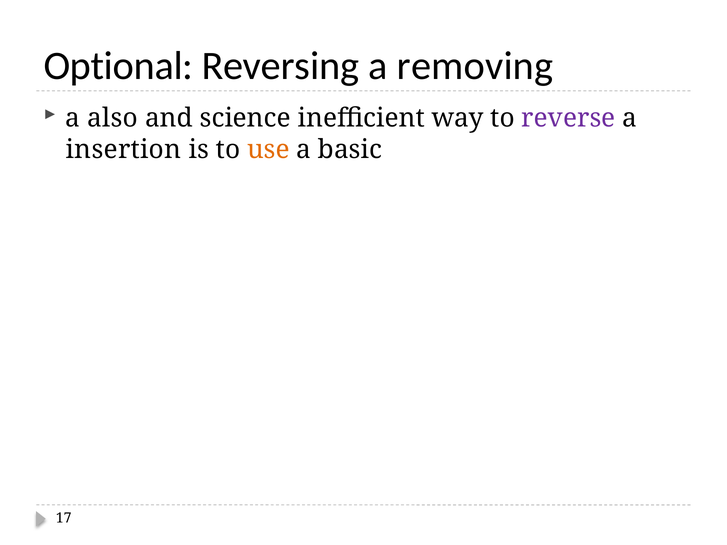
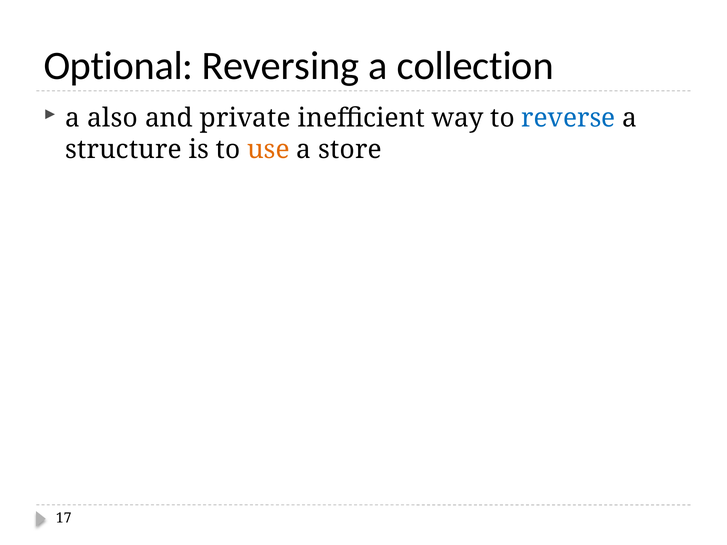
removing: removing -> collection (475, 66)
science: science -> private (245, 118)
reverse colour: purple -> blue (568, 118)
insertion: insertion -> structure (124, 150)
basic: basic -> store (350, 150)
